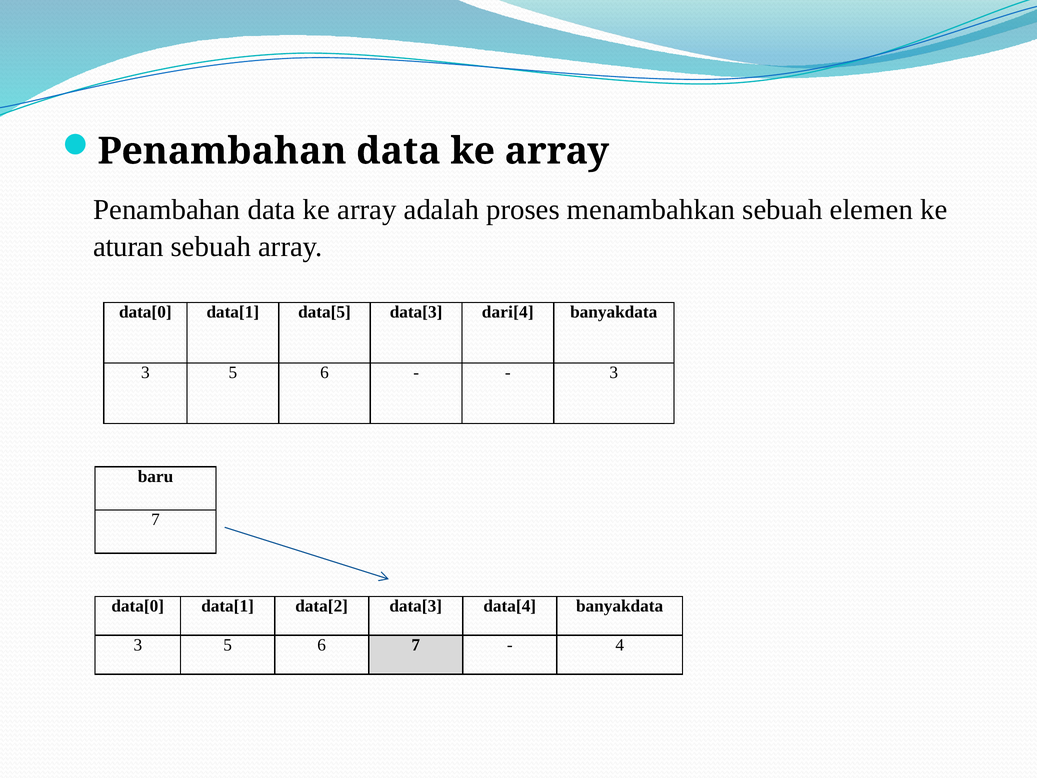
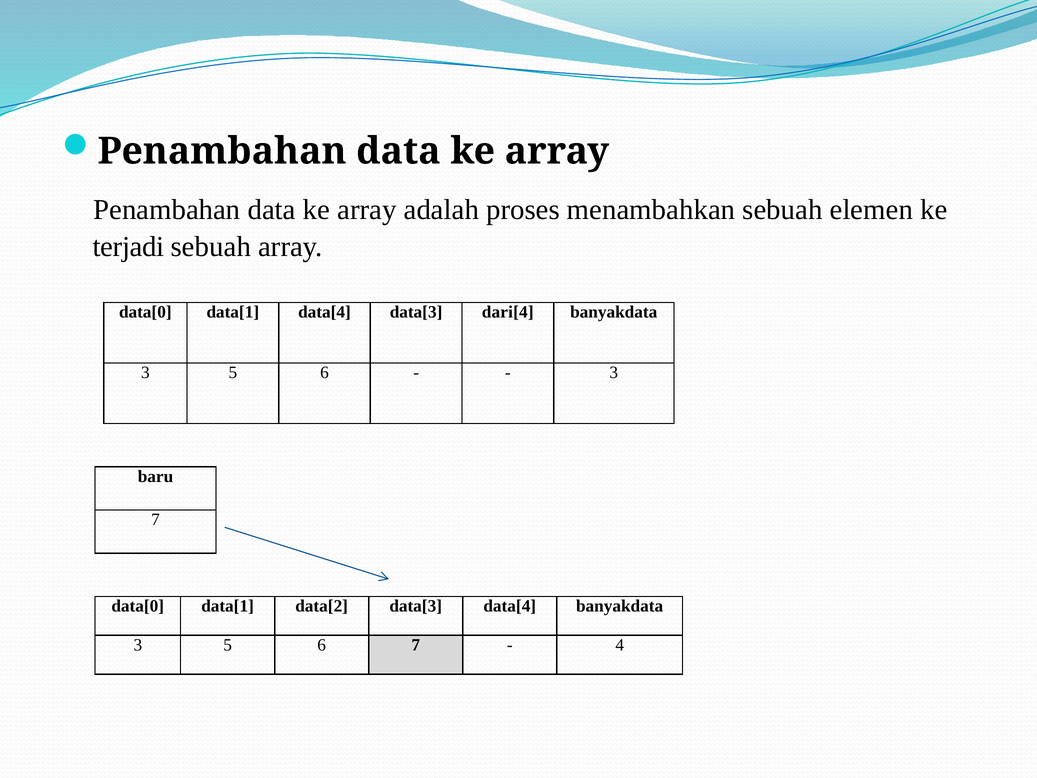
aturan: aturan -> terjadi (129, 247)
data[1 data[5: data[5 -> data[4 (324, 312)
